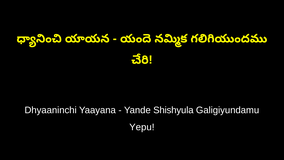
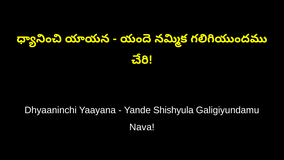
Yepu: Yepu -> Nava (142, 127)
